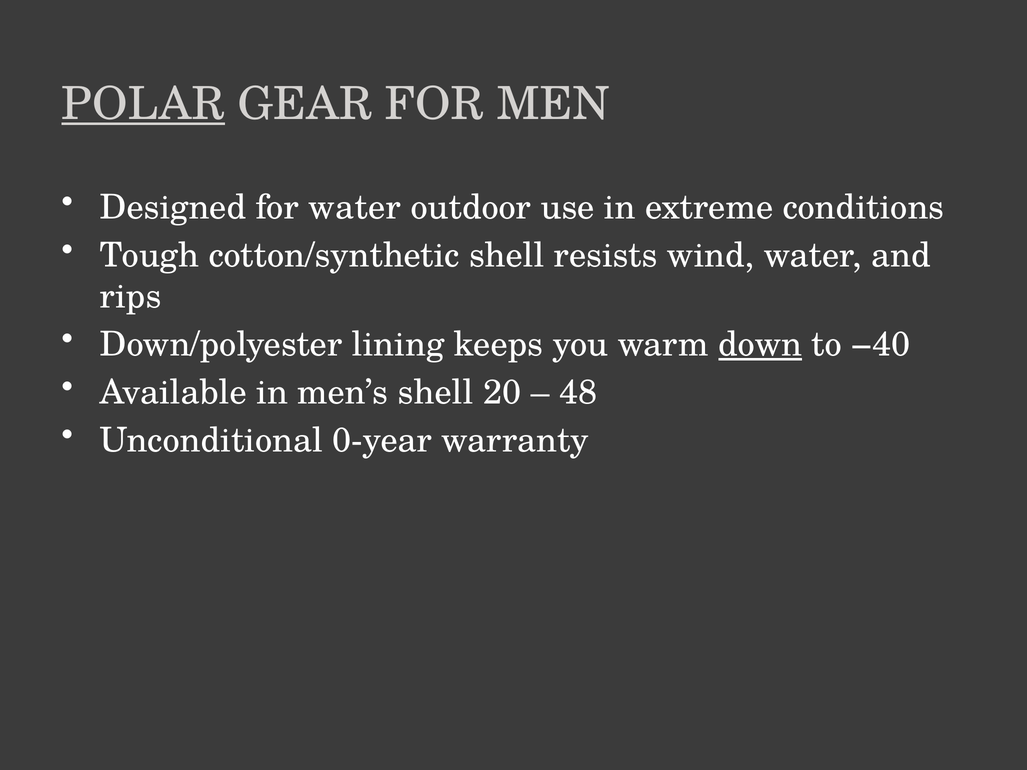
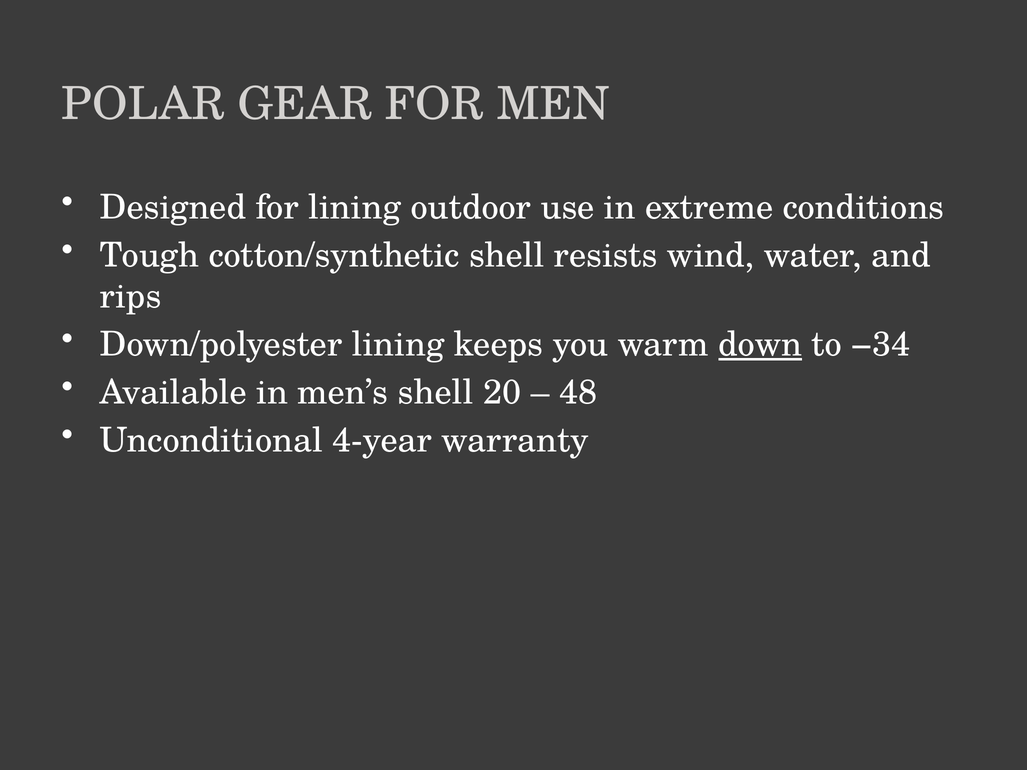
POLAR underline: present -> none (143, 104)
for water: water -> lining (355, 208)
−40: −40 -> −34 (881, 345)
0-year: 0-year -> 4-year (382, 440)
